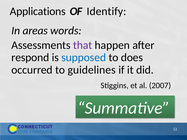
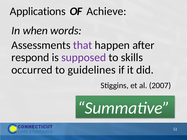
Identify: Identify -> Achieve (107, 11)
areas: areas -> when (35, 31)
supposed colour: blue -> purple (84, 58)
does: does -> skills (132, 58)
